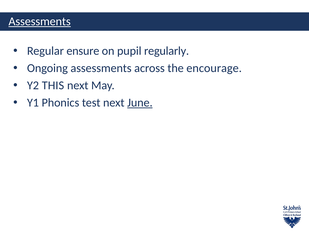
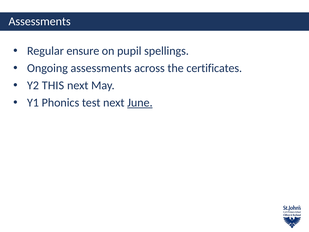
Assessments underline: present -> none (40, 21)
regularly: regularly -> spellings (167, 51)
encourage: encourage -> certificates (214, 68)
